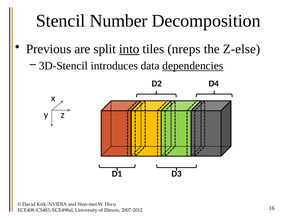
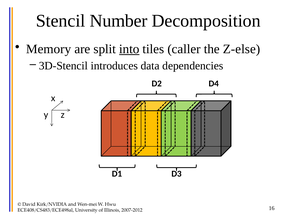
Previous: Previous -> Memory (49, 49)
nreps: nreps -> caller (184, 49)
dependencies underline: present -> none (193, 66)
